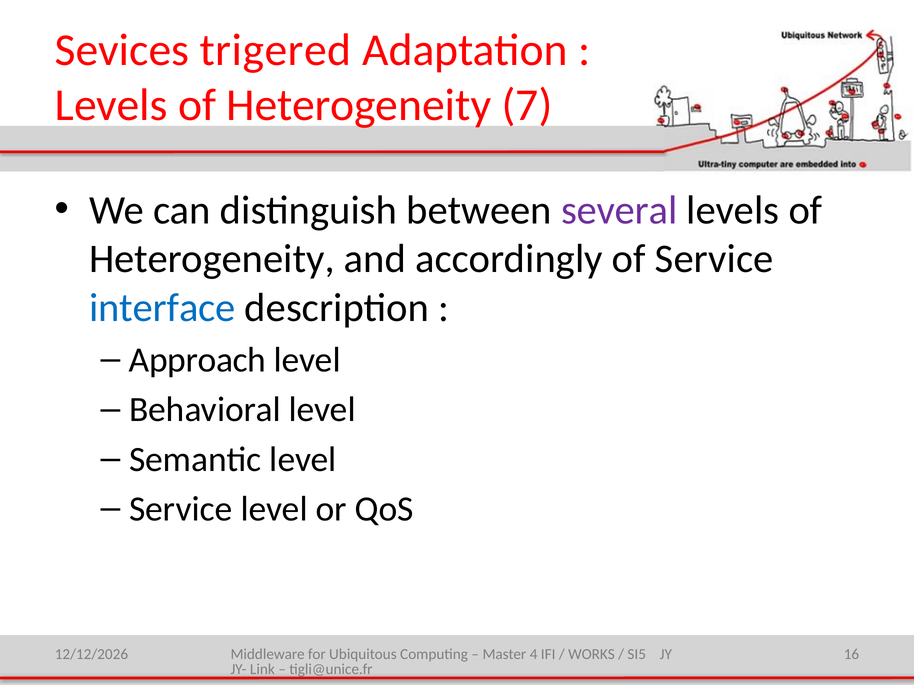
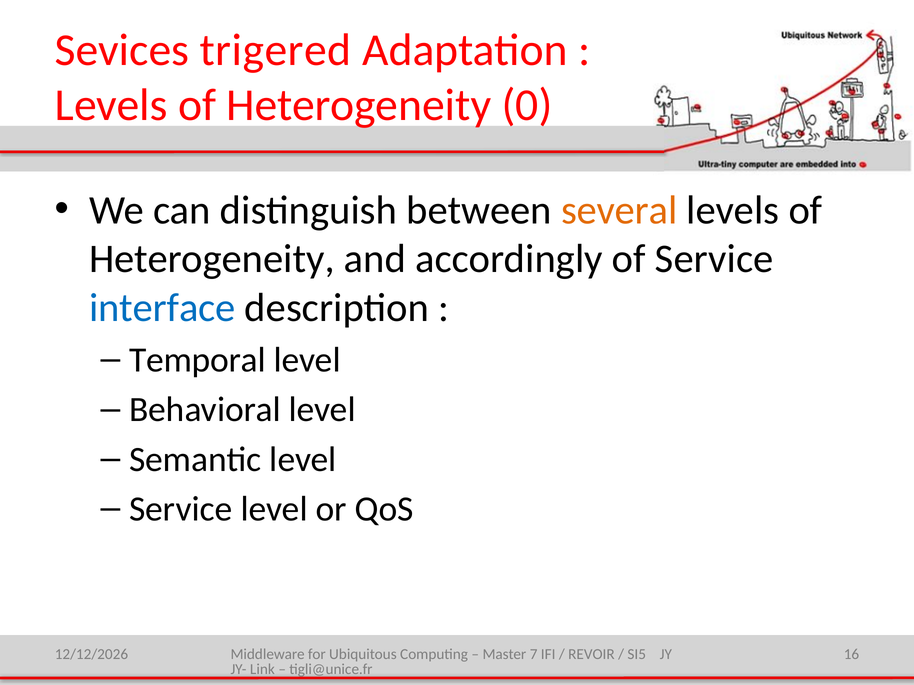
7: 7 -> 0 (527, 105)
several colour: purple -> orange (619, 210)
Approach: Approach -> Temporal (197, 360)
4: 4 -> 7 (534, 654)
WORKS: WORKS -> REVOIR (591, 654)
